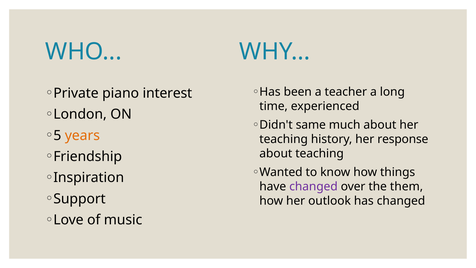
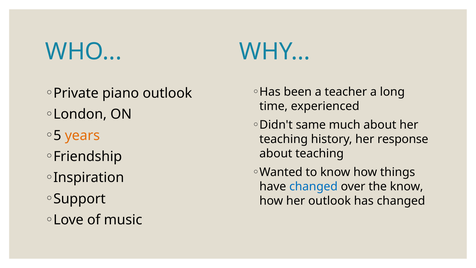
piano interest: interest -> outlook (167, 93)
changed colour: purple -> blue (313, 186)
the them: them -> know (407, 186)
